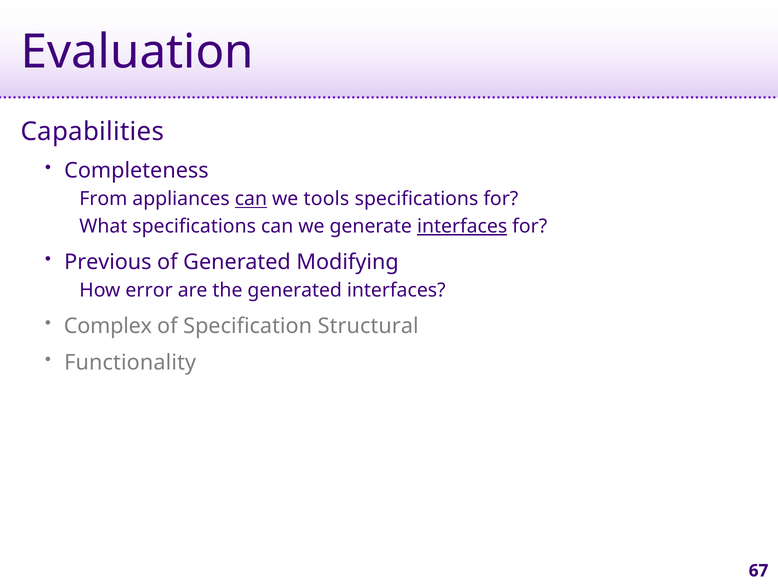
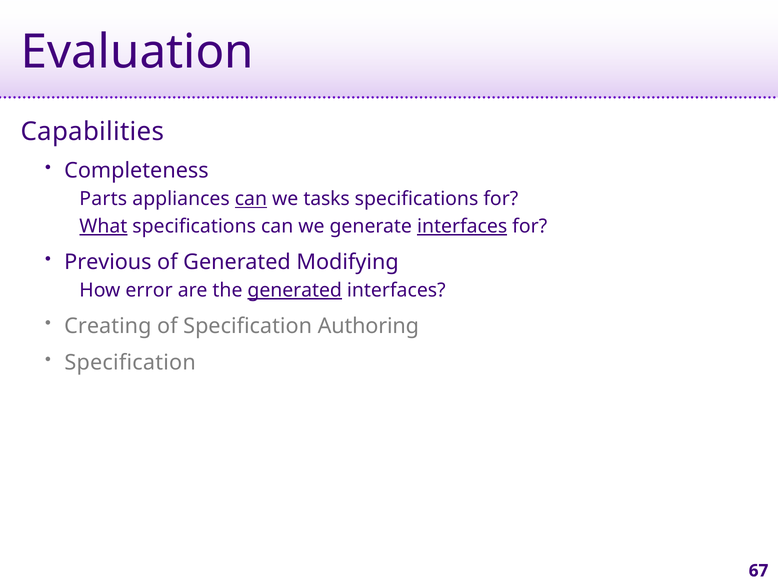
From: From -> Parts (103, 199)
tools: tools -> tasks (327, 199)
What underline: none -> present (103, 226)
generated underline: none -> present (295, 290)
Complex: Complex -> Creating (108, 326)
Structural: Structural -> Authoring (368, 326)
Functionality: Functionality -> Specification (130, 362)
